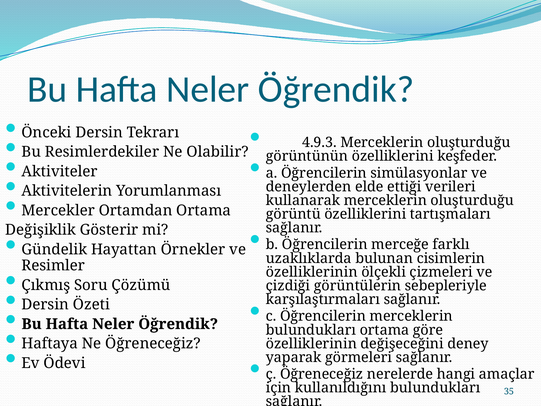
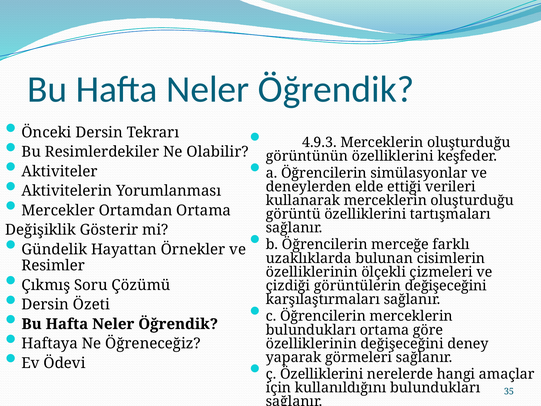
görüntülerin sebepleriyle: sebepleriyle -> değişeceğini (446, 286)
ç Öğreneceğiz: Öğreneceğiz -> Özelliklerini (322, 374)
